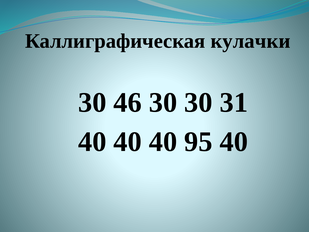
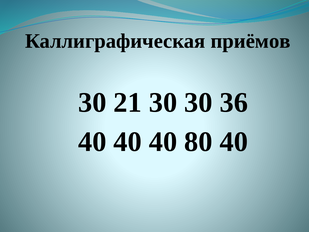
кулачки: кулачки -> приёмов (250, 41)
46: 46 -> 21 (128, 103)
31: 31 -> 36 (234, 103)
95: 95 -> 80 (198, 142)
